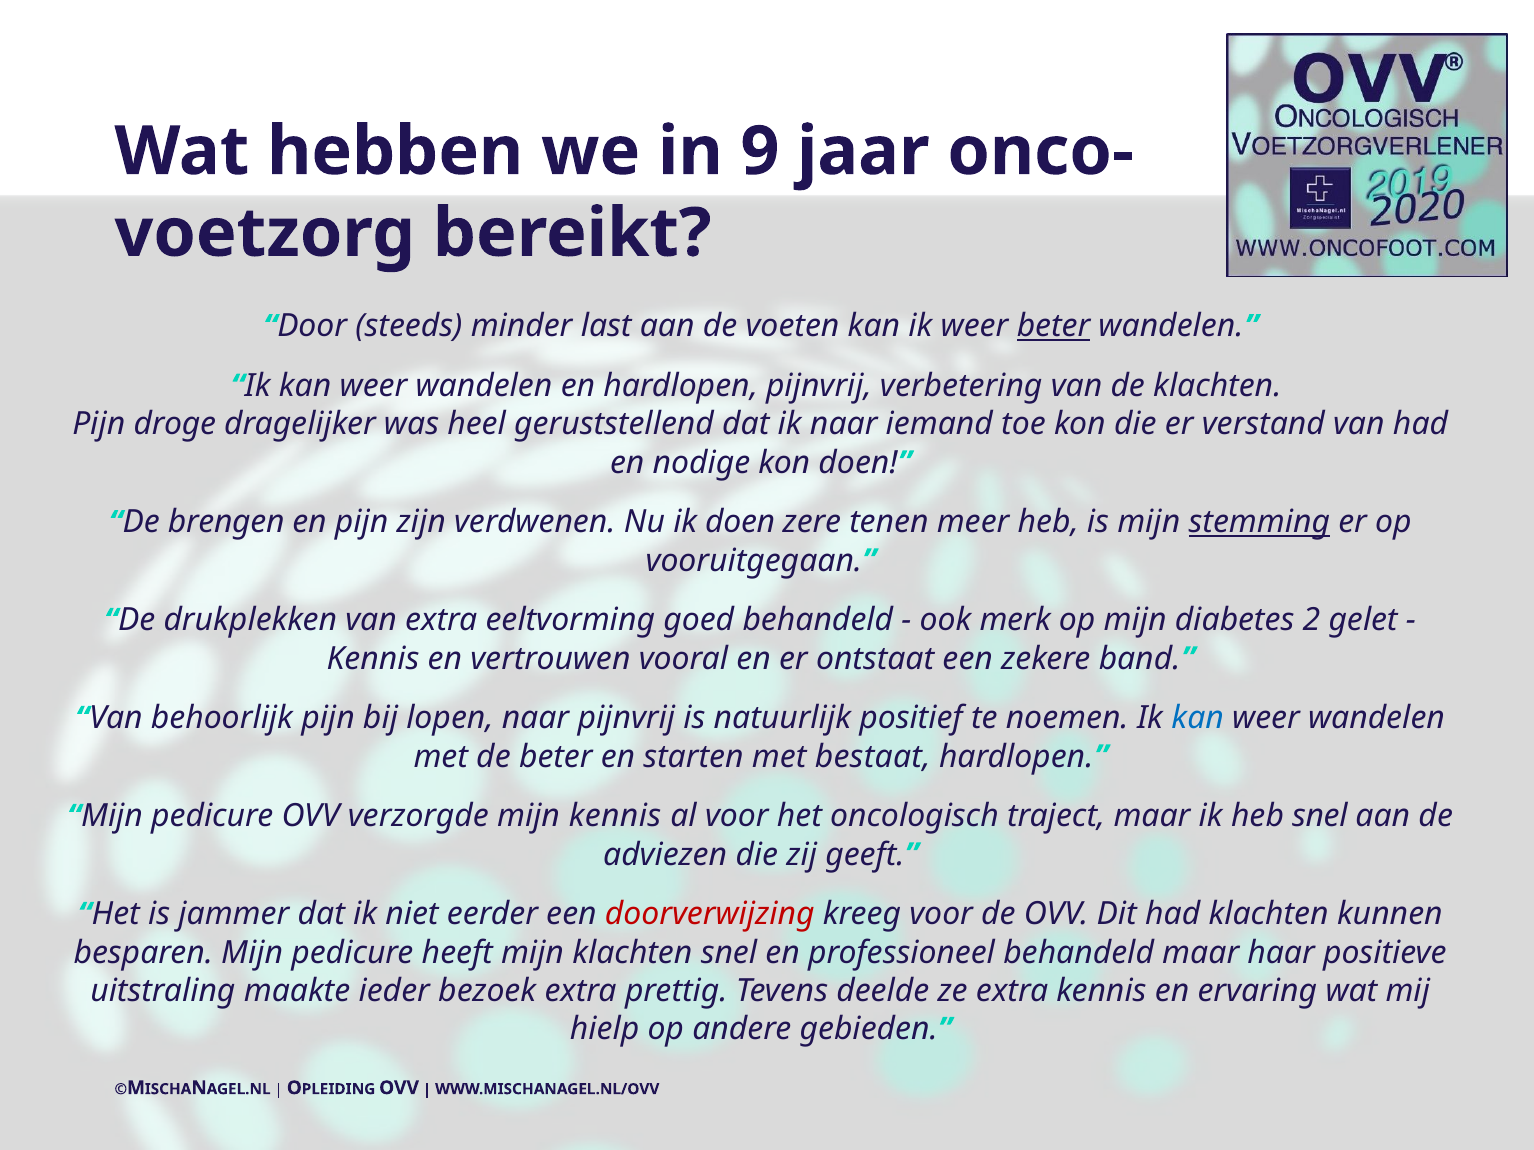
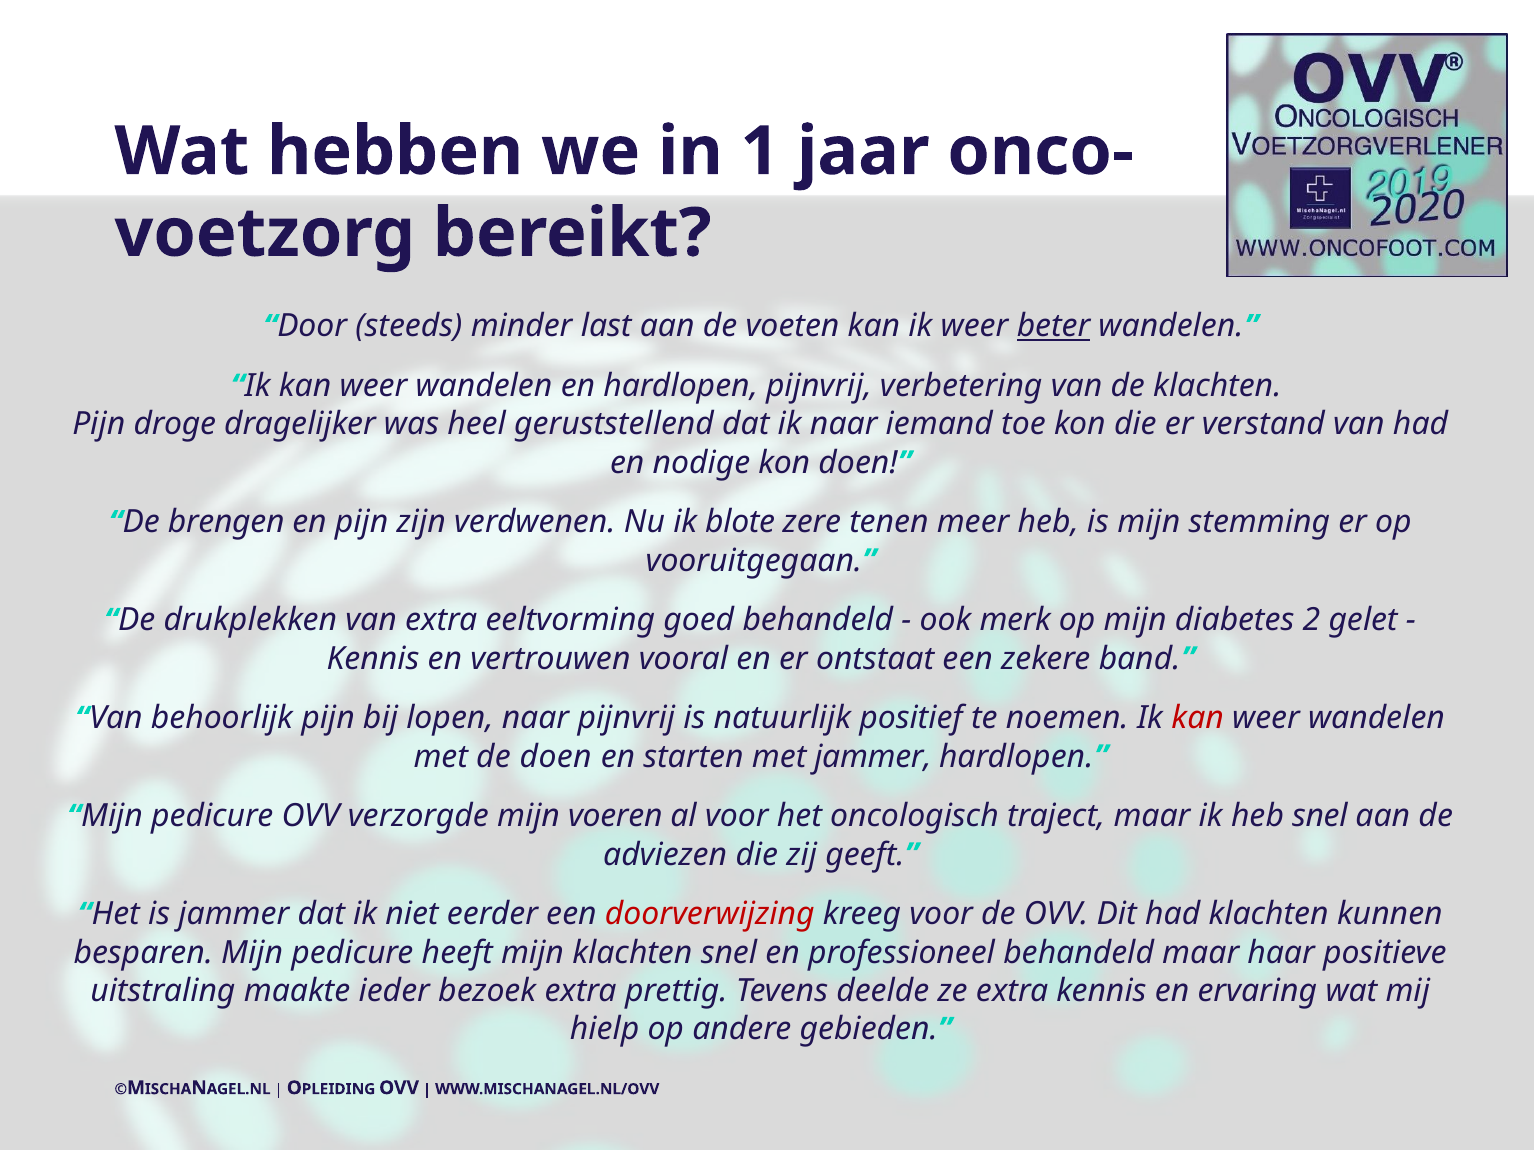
9: 9 -> 1 (760, 152)
ik doen: doen -> blote (740, 522)
stemming underline: present -> none (1259, 522)
kan colour: blue -> red (1198, 719)
de beter: beter -> doen (556, 757)
met bestaat: bestaat -> jammer (873, 757)
mijn kennis: kennis -> voeren (615, 817)
